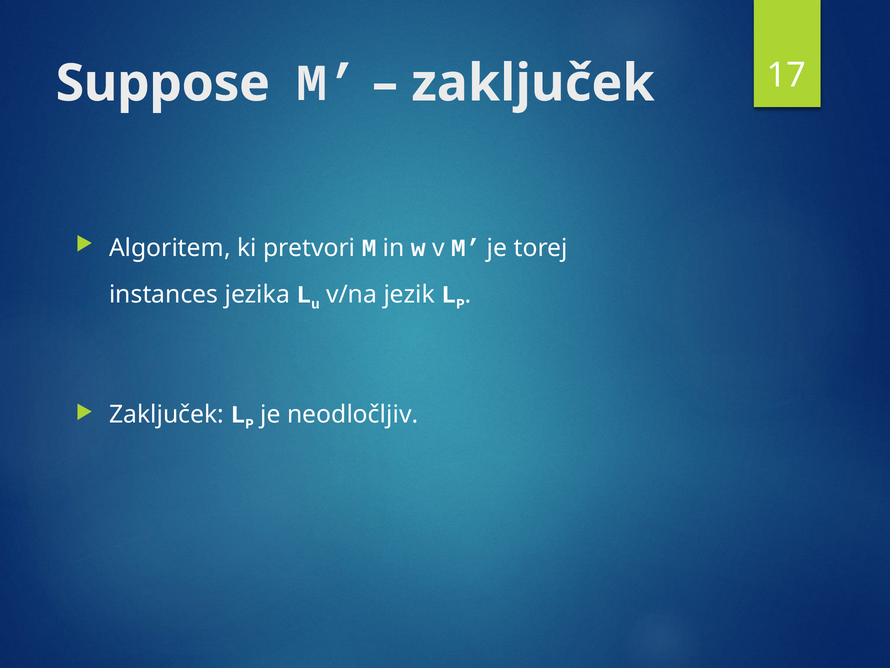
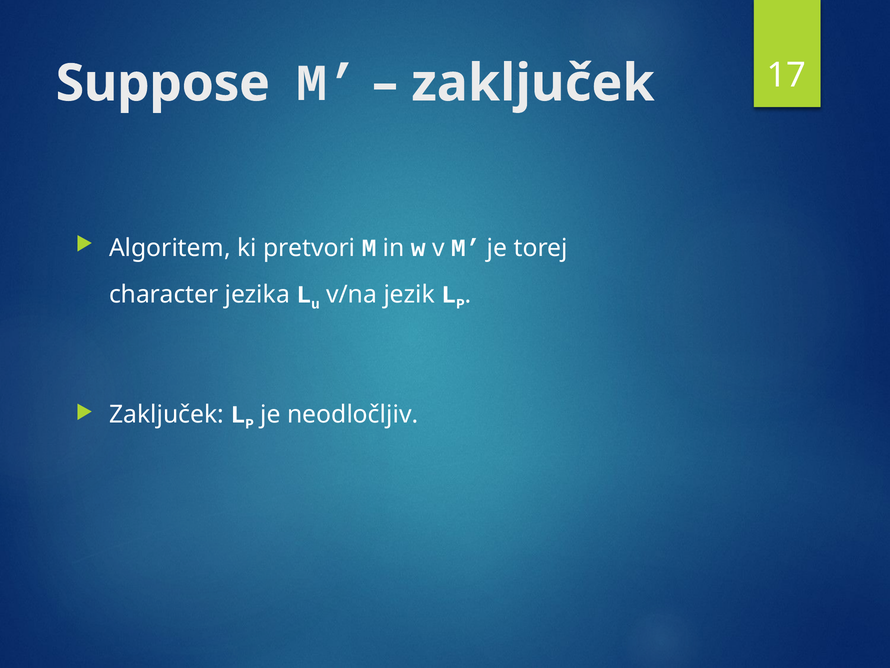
instances: instances -> character (164, 294)
